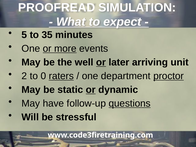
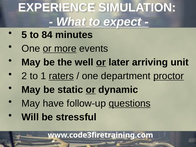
PROOFREAD: PROOFREAD -> EXPERIENCE (57, 8)
35: 35 -> 84 (47, 35)
0: 0 -> 1 (43, 76)
